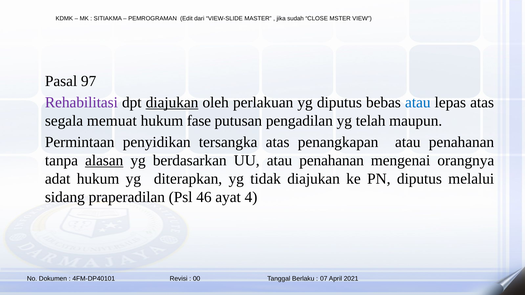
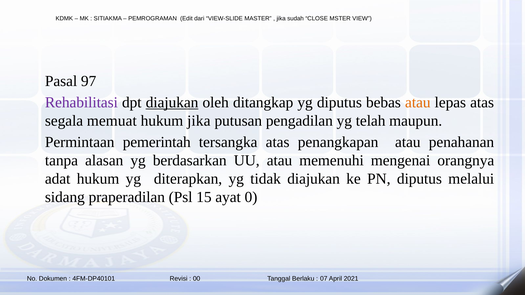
perlakuan: perlakuan -> ditangkap (263, 103)
atau colour: blue -> orange (418, 103)
hukum fase: fase -> jika (199, 121)
penyidikan: penyidikan -> pemerintah (157, 142)
alasan underline: present -> none (104, 161)
UU atau penahanan: penahanan -> memenuhi (332, 161)
46: 46 -> 15 (204, 197)
4: 4 -> 0 (251, 197)
